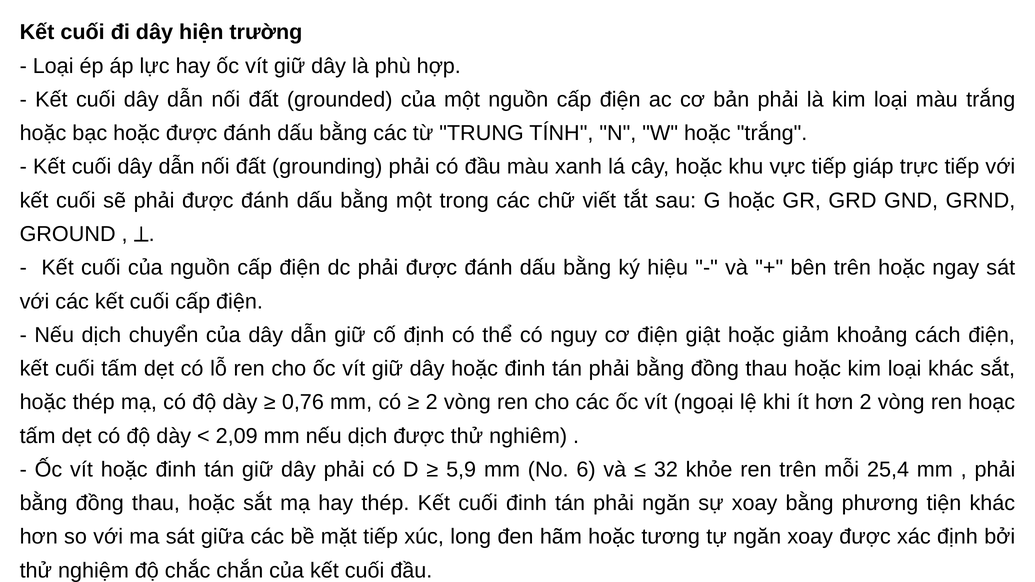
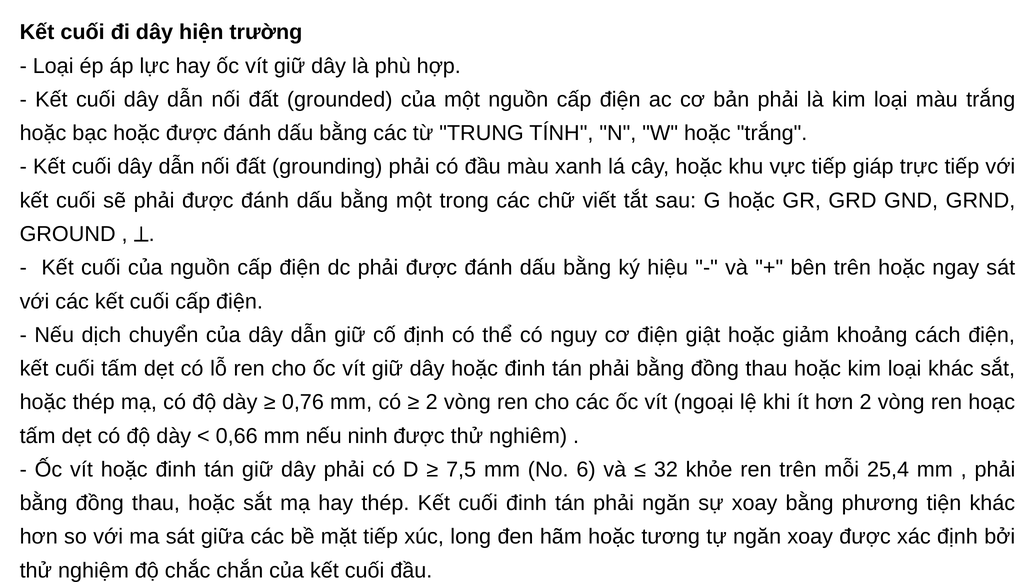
2,09: 2,09 -> 0,66 (237, 436)
mm nếu dịch: dịch -> ninh (368, 436)
5,9: 5,9 -> 7,5 (461, 470)
